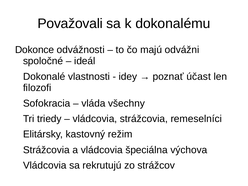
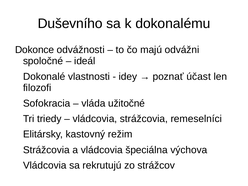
Považovali: Považovali -> Duševního (70, 24)
všechny: všechny -> užitočné (127, 103)
